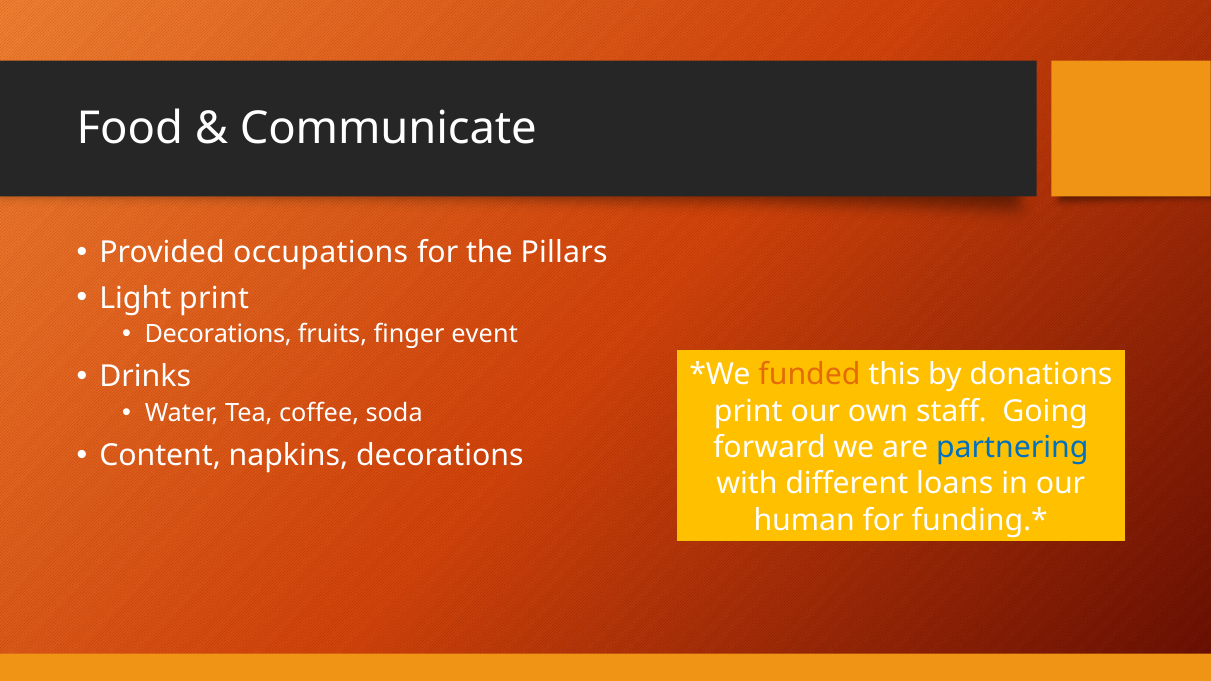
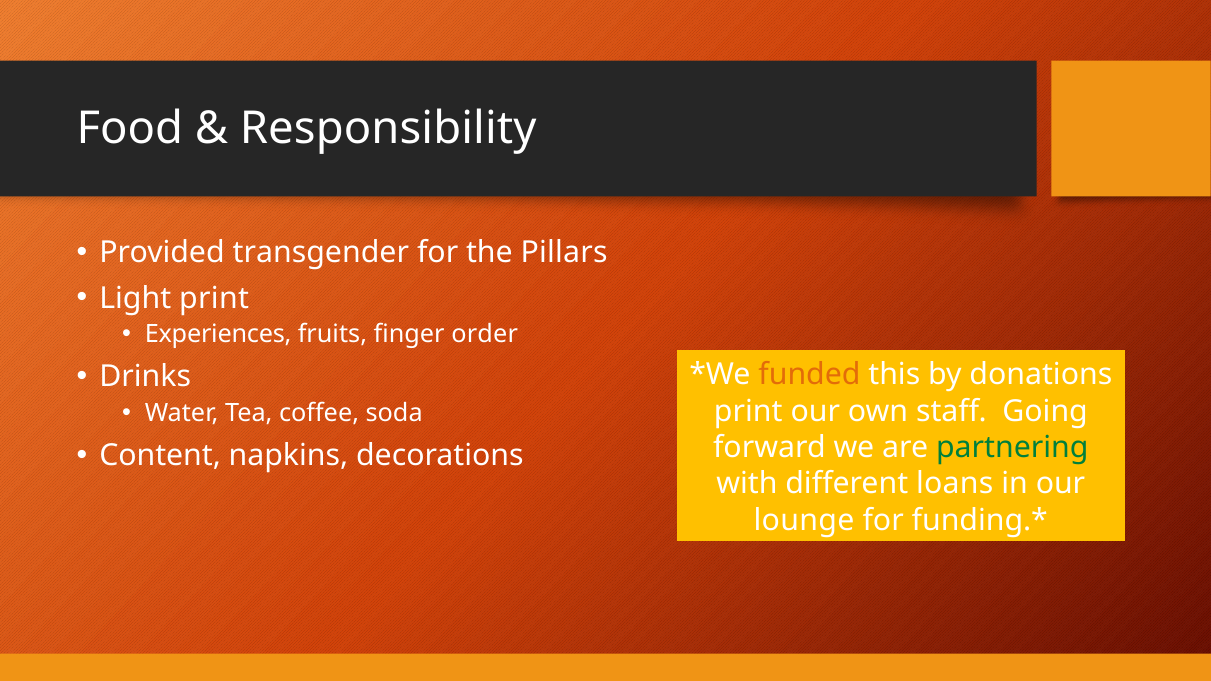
Communicate: Communicate -> Responsibility (388, 128)
occupations: occupations -> transgender (321, 253)
Decorations: Decorations -> Experiences (218, 334)
event: event -> order (485, 334)
partnering colour: blue -> green (1012, 448)
human: human -> lounge (804, 520)
